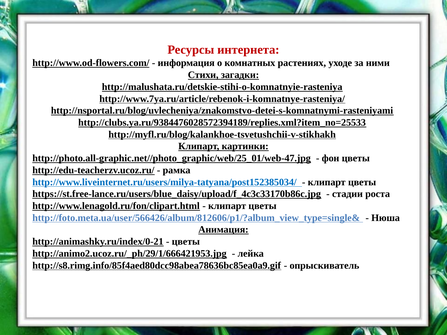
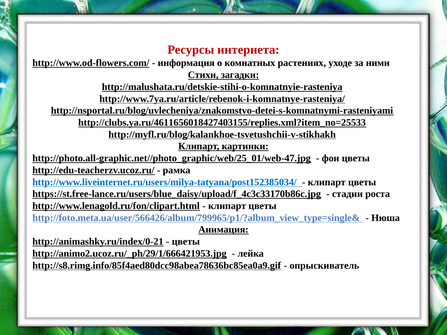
http://clubs.ya.ru/9384476028572394189/replies.xml?item_no=25533: http://clubs.ya.ru/9384476028572394189/replies.xml?item_no=25533 -> http://clubs.ya.ru/4611656018427403155/replies.xml?item_no=25533 (222, 123)
http://foto.meta.ua/user/566426/album/812606/p1/?album_view_type=single&: http://foto.meta.ua/user/566426/album/812606/p1/?album_view_type=single& -> http://foto.meta.ua/user/566426/album/799965/p1/?album_view_type=single& (196, 218)
